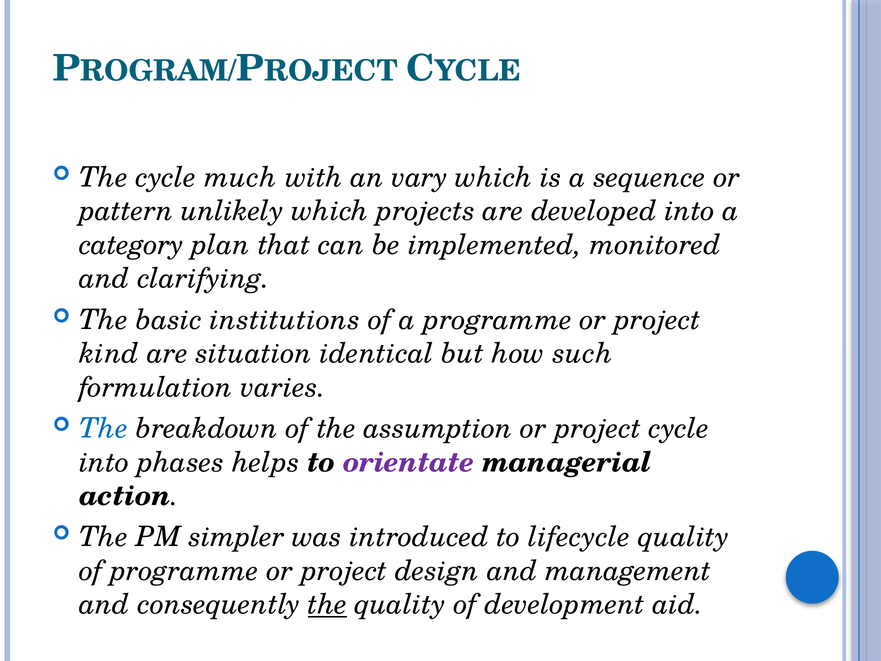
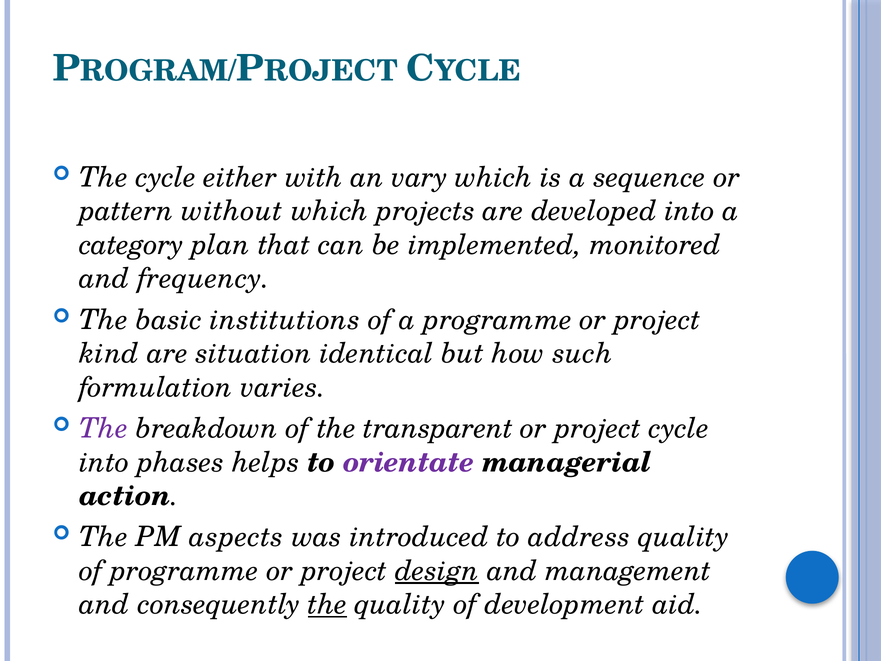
much: much -> either (241, 177)
unlikely: unlikely -> without (232, 211)
clarifying: clarifying -> frequency (204, 279)
The colour: blue -> purple (104, 428)
assumption: assumption -> transparent (438, 428)
simpler: simpler -> aspects (236, 537)
lifecycle: lifecycle -> address (579, 537)
design underline: none -> present (437, 571)
